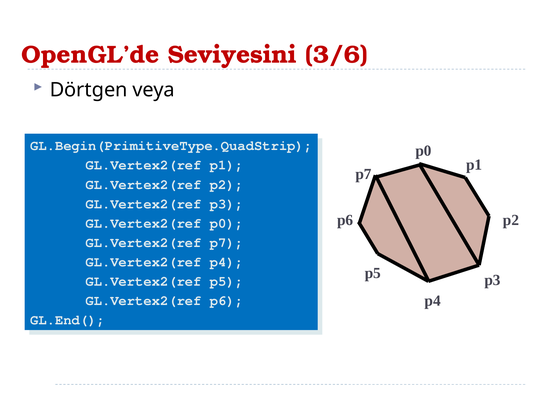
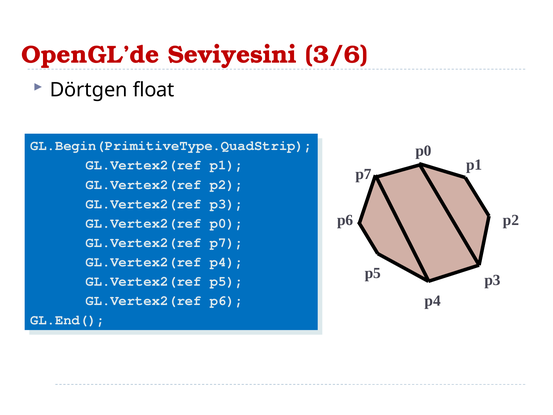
veya: veya -> float (154, 90)
